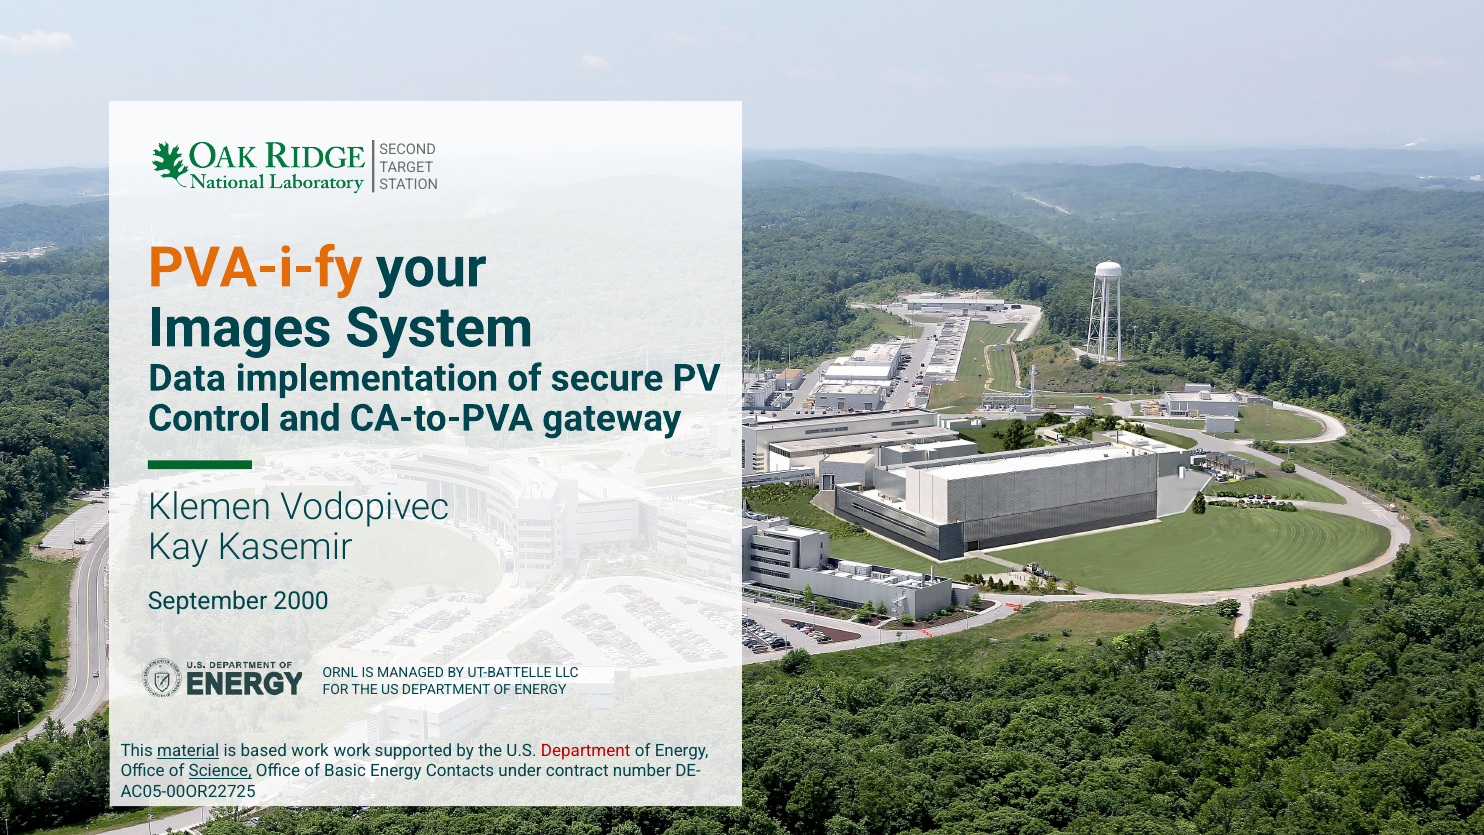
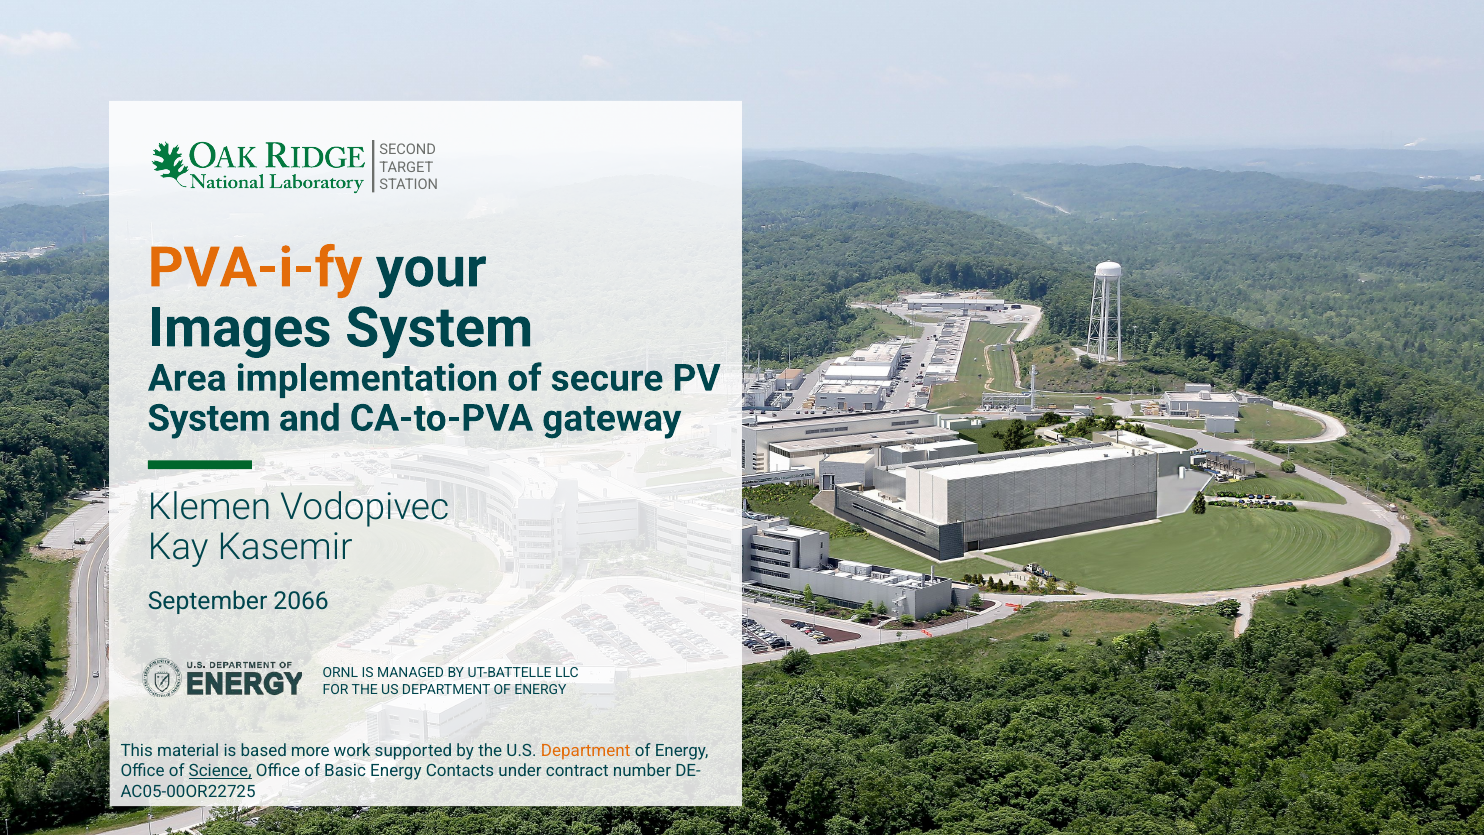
Data: Data -> Area (187, 378)
Control: Control -> System (209, 418)
2000: 2000 -> 2066 (301, 601)
material underline: present -> none (188, 751)
based work: work -> more (310, 751)
Department colour: red -> orange (586, 751)
